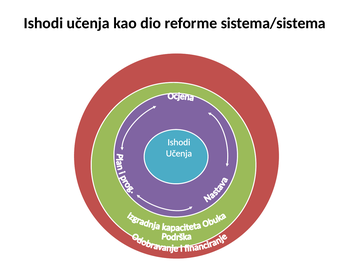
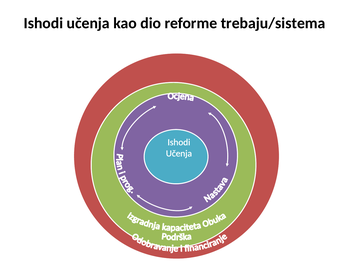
sistema/sistema: sistema/sistema -> trebaju/sistema (273, 23)
